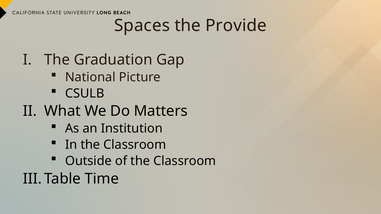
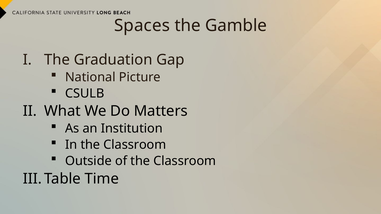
Provide: Provide -> Gamble (236, 25)
